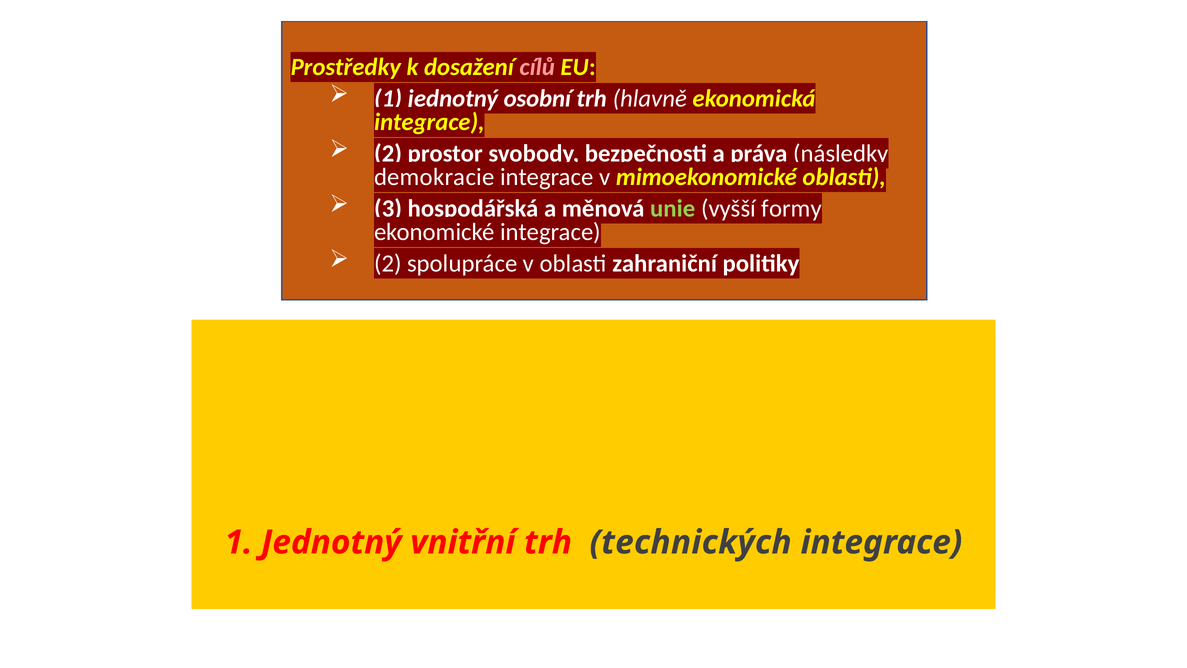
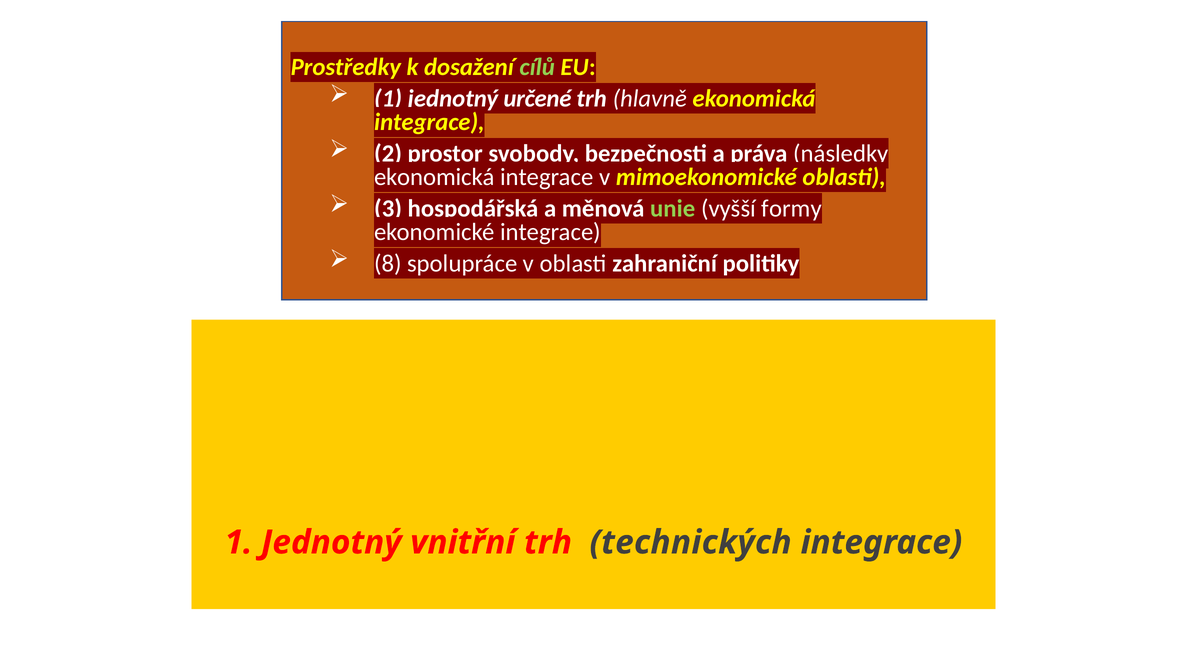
cílů colour: pink -> light green (537, 67)
osobní: osobní -> určené (537, 98)
demokracie: demokracie -> ekonomická (434, 177)
2: 2 -> 8 (388, 263)
